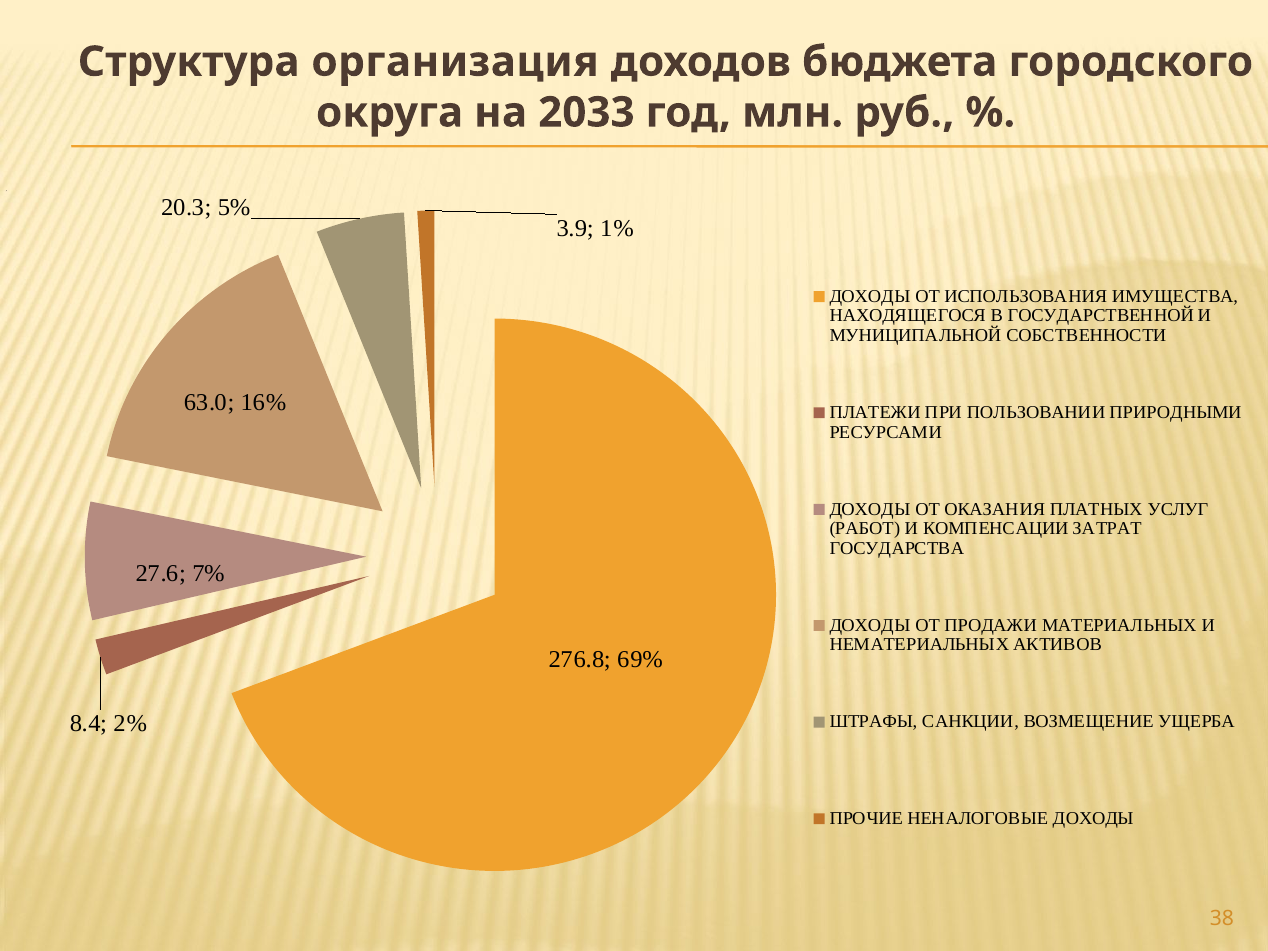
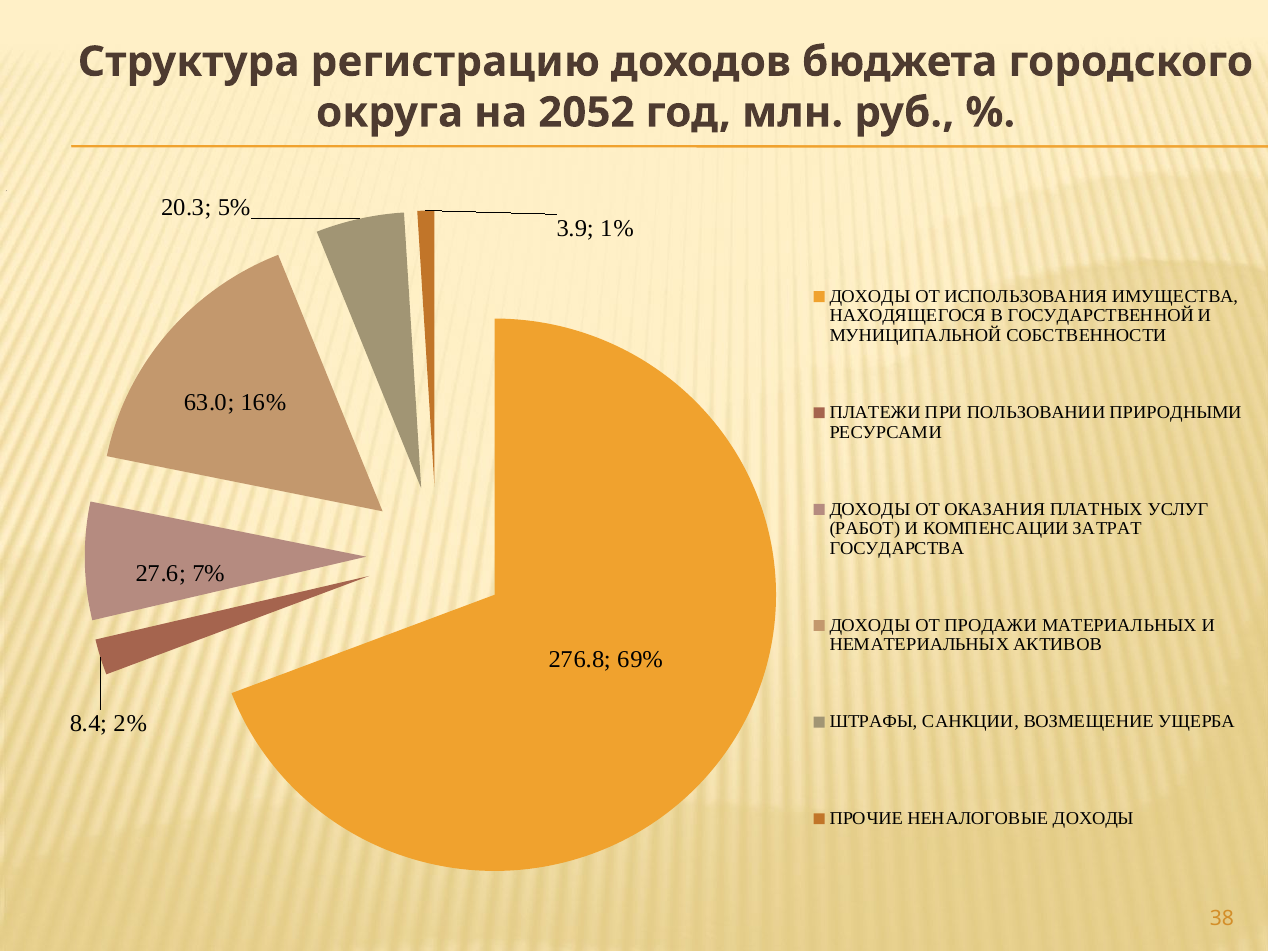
организация: организация -> регистрацию (455, 62)
2033: 2033 -> 2052 (586, 113)
